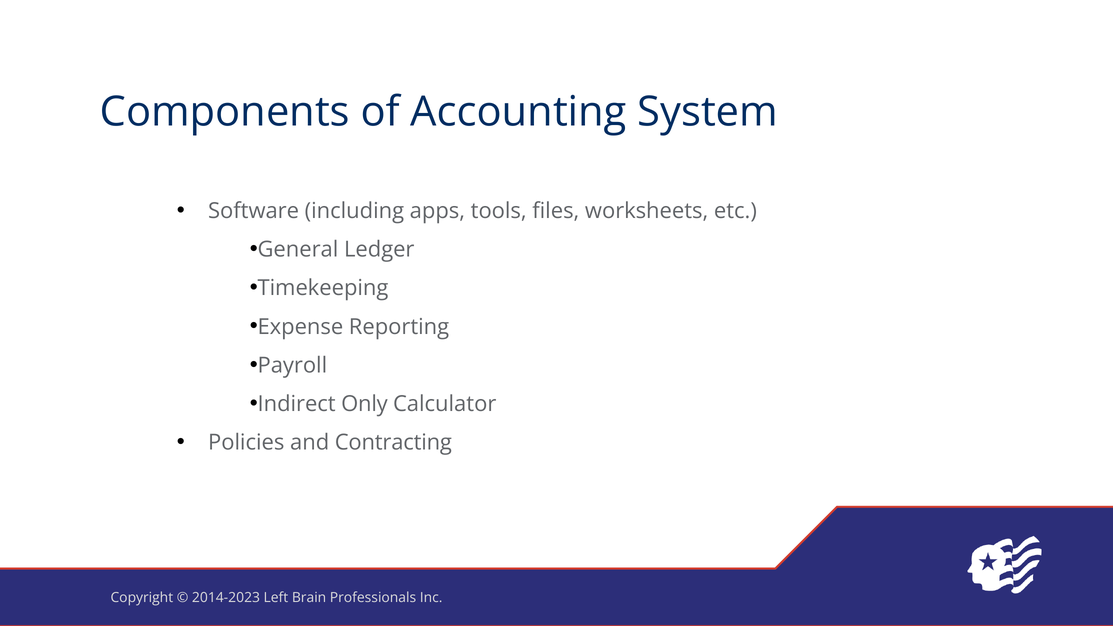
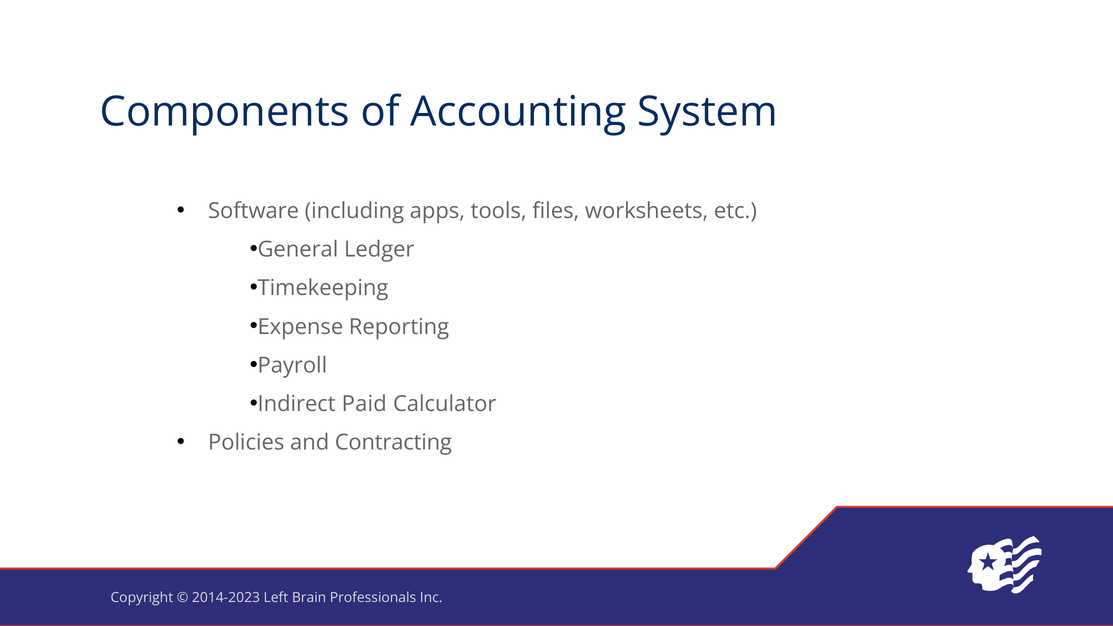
Only: Only -> Paid (364, 404)
